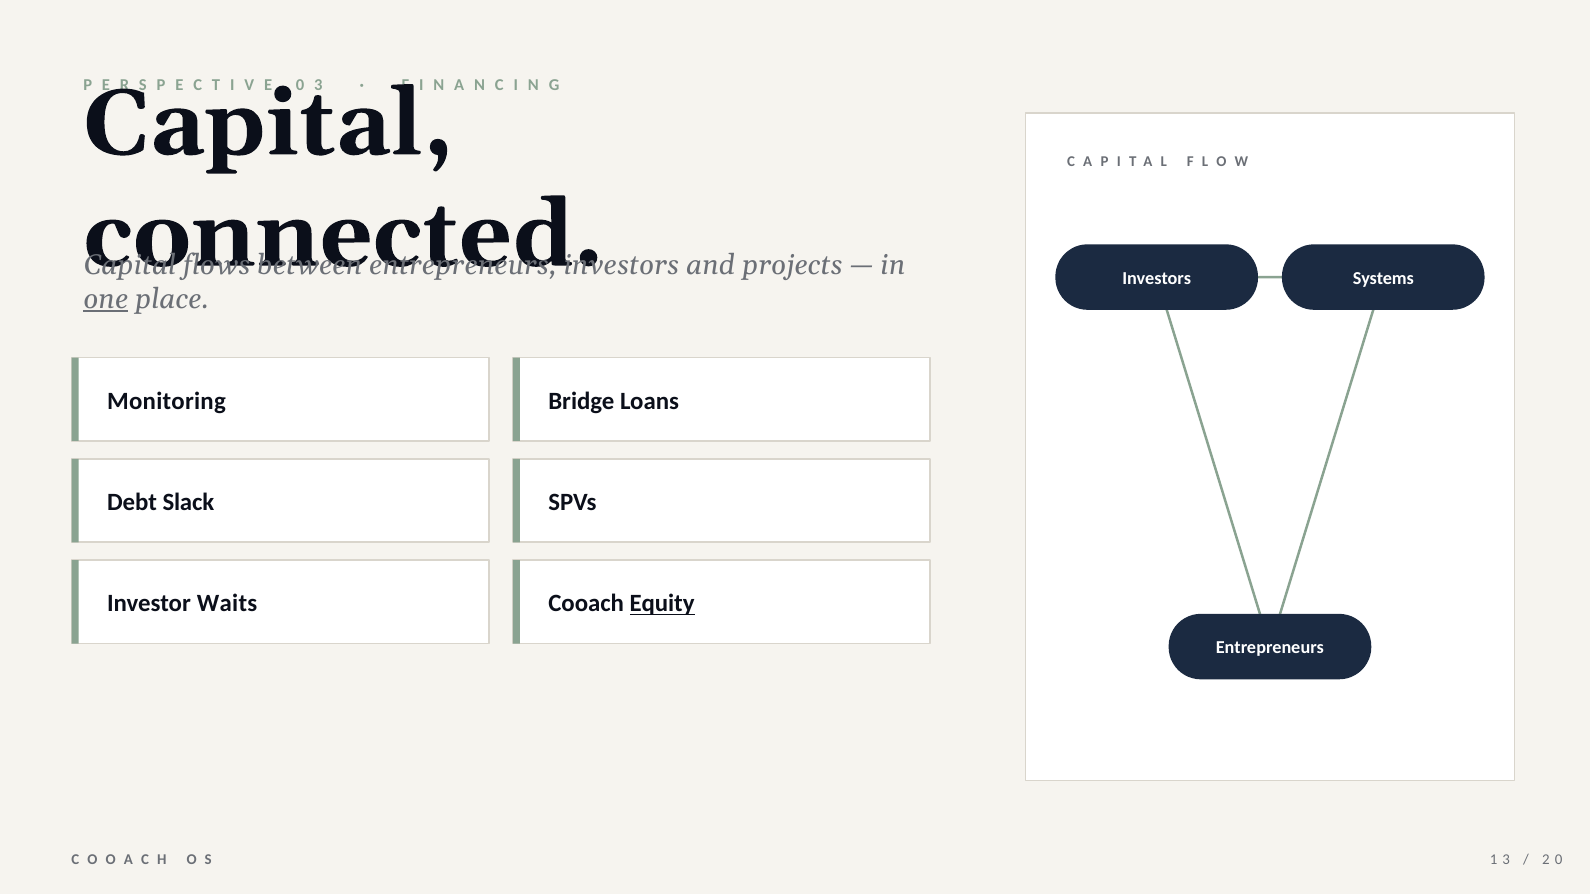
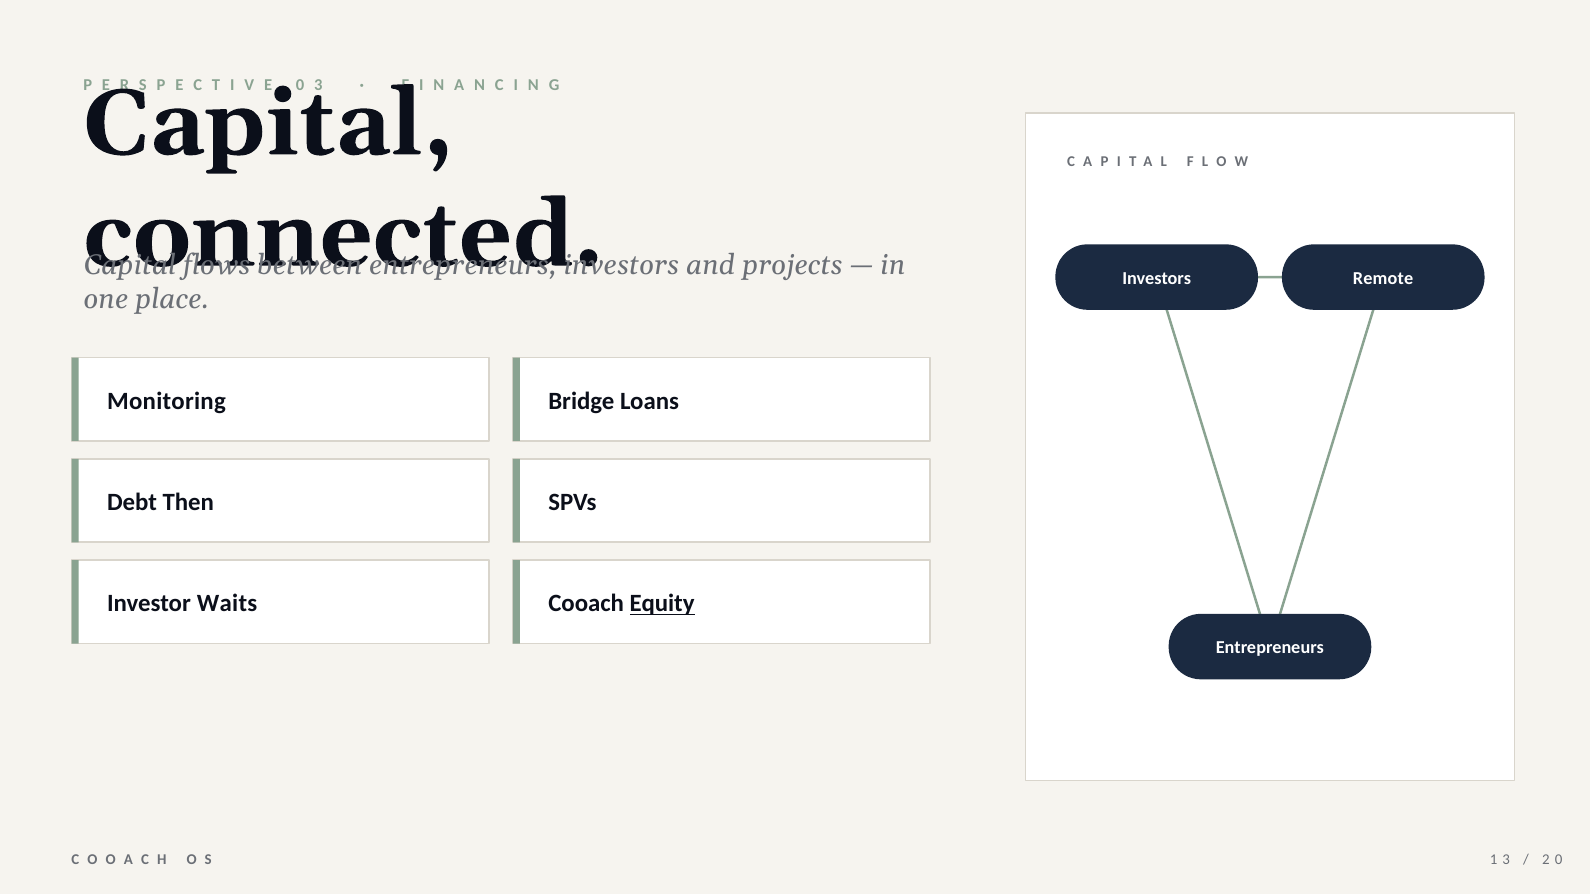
Systems: Systems -> Remote (1383, 278)
one underline: present -> none (106, 299)
Slack: Slack -> Then (188, 503)
